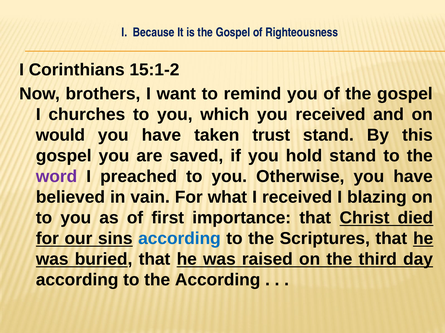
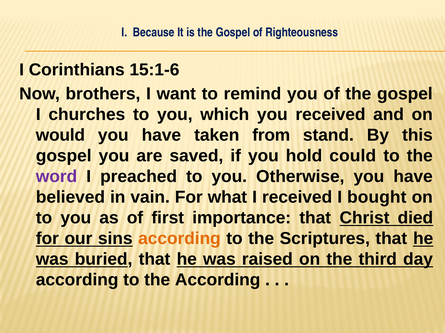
15:1-2: 15:1-2 -> 15:1-6 (154, 70)
trust: trust -> from (271, 135)
hold stand: stand -> could (353, 156)
blazing: blazing -> bought (377, 198)
according colour: blue -> orange (179, 239)
